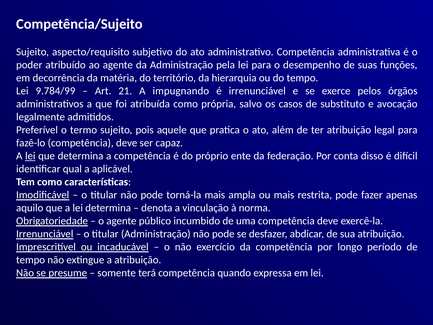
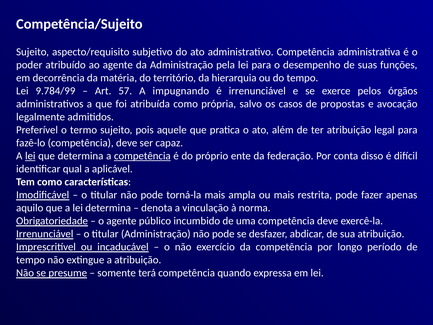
21: 21 -> 57 (125, 91)
substituto: substituto -> propostas (343, 104)
competência underline: none -> present (142, 156)
